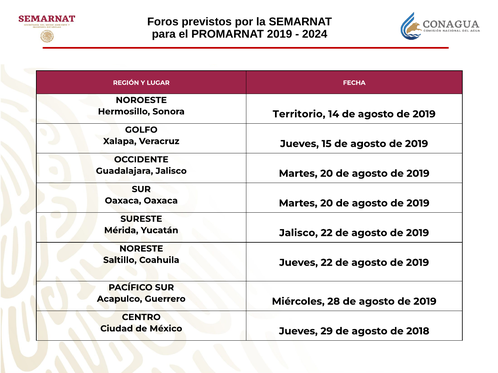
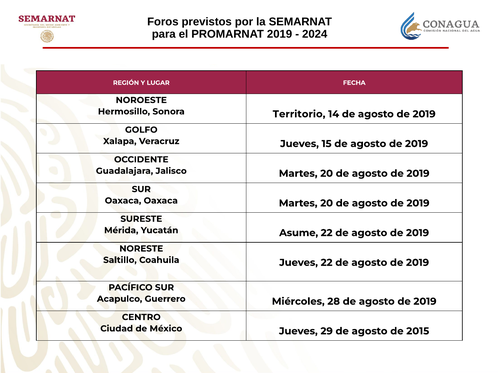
Yucatán Jalisco: Jalisco -> Asume (299, 233)
2018: 2018 -> 2015 (418, 331)
